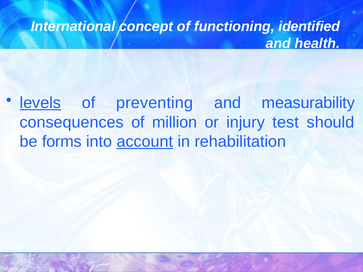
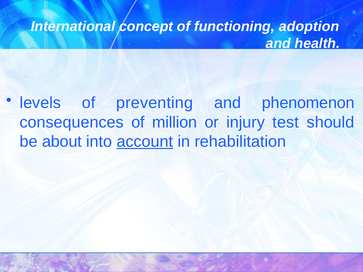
identified: identified -> adoption (309, 27)
levels underline: present -> none (40, 103)
measurability: measurability -> phenomenon (308, 103)
forms: forms -> about (62, 142)
